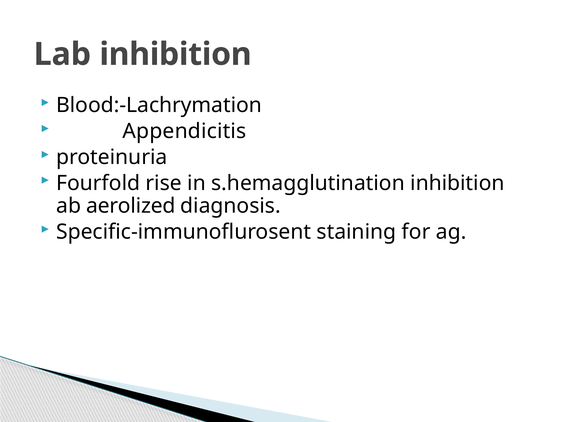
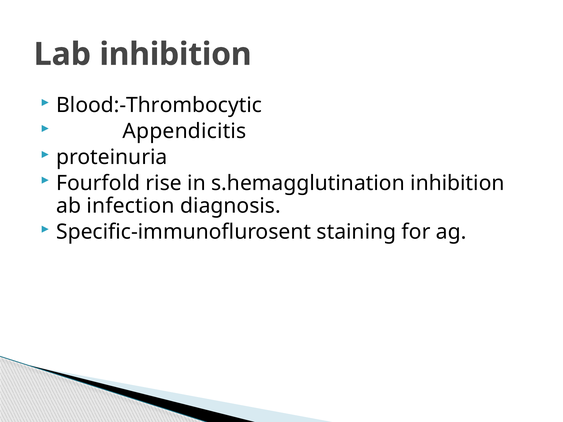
Blood:-Lachrymation: Blood:-Lachrymation -> Blood:-Thrombocytic (159, 105)
aerolized: aerolized -> infection (131, 206)
